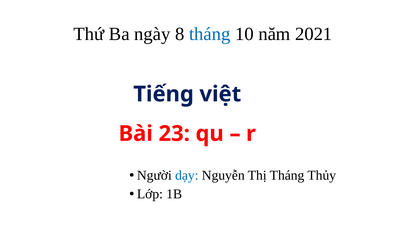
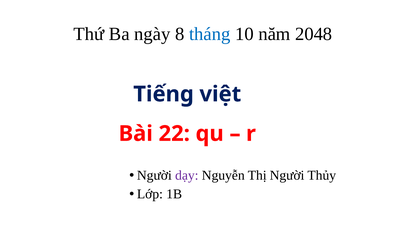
2021: 2021 -> 2048 (314, 34)
23: 23 -> 22 (174, 134)
dạy colour: blue -> purple (187, 176)
Thị Tháng: Tháng -> Người (287, 176)
